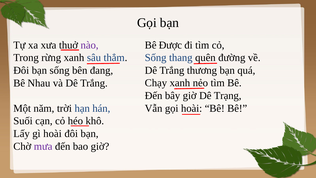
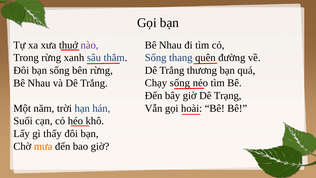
Được: Được -> Nhau (170, 45)
bên đang: đang -> rừng (101, 70)
Chạy xanh: xanh -> sống (180, 83)
gì hoài: hoài -> thấy (52, 133)
mưa colour: purple -> orange (43, 146)
